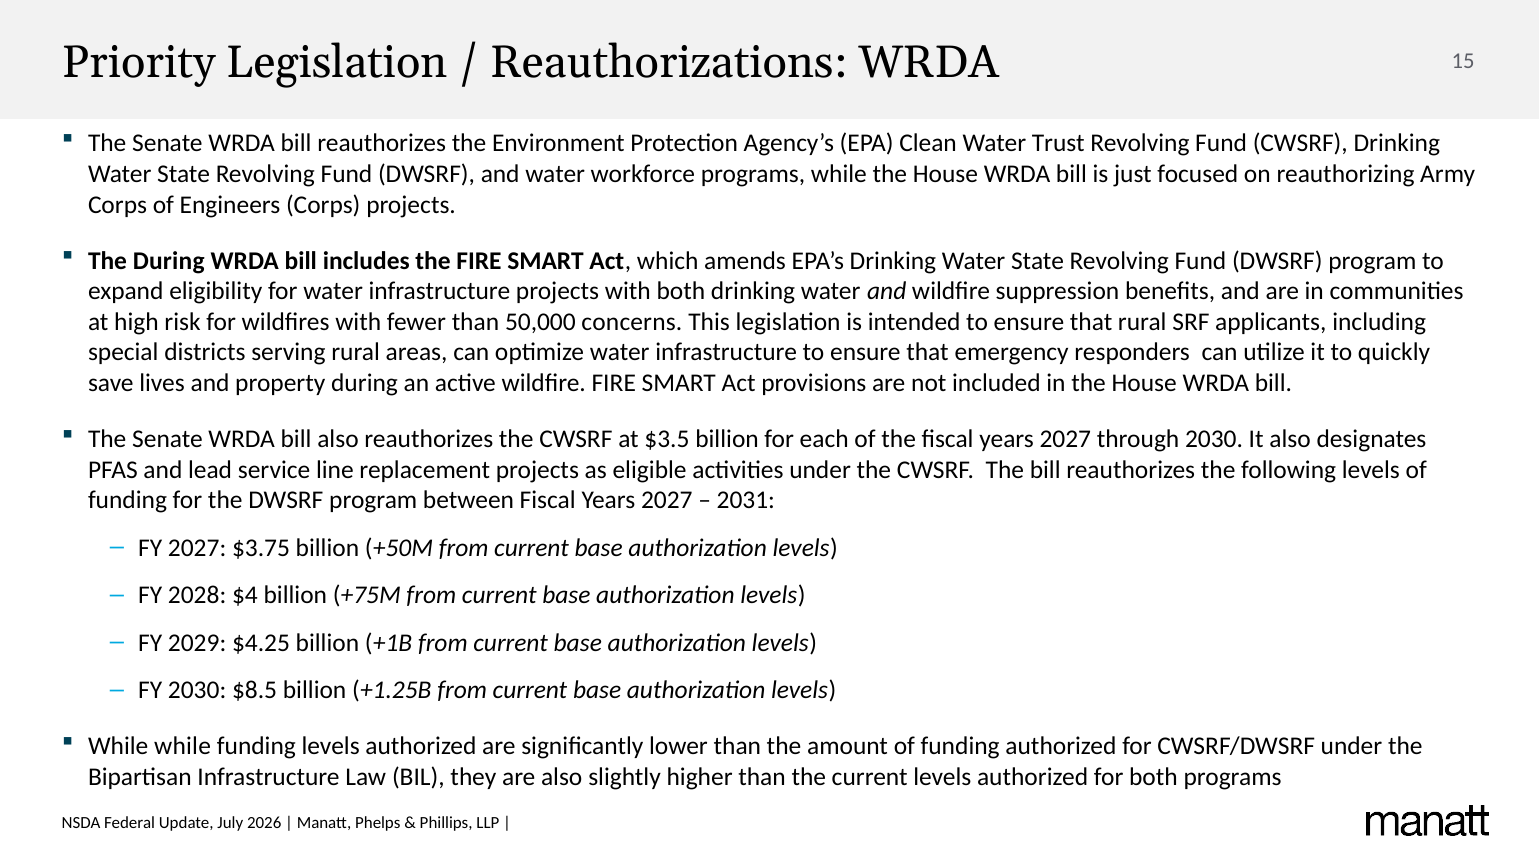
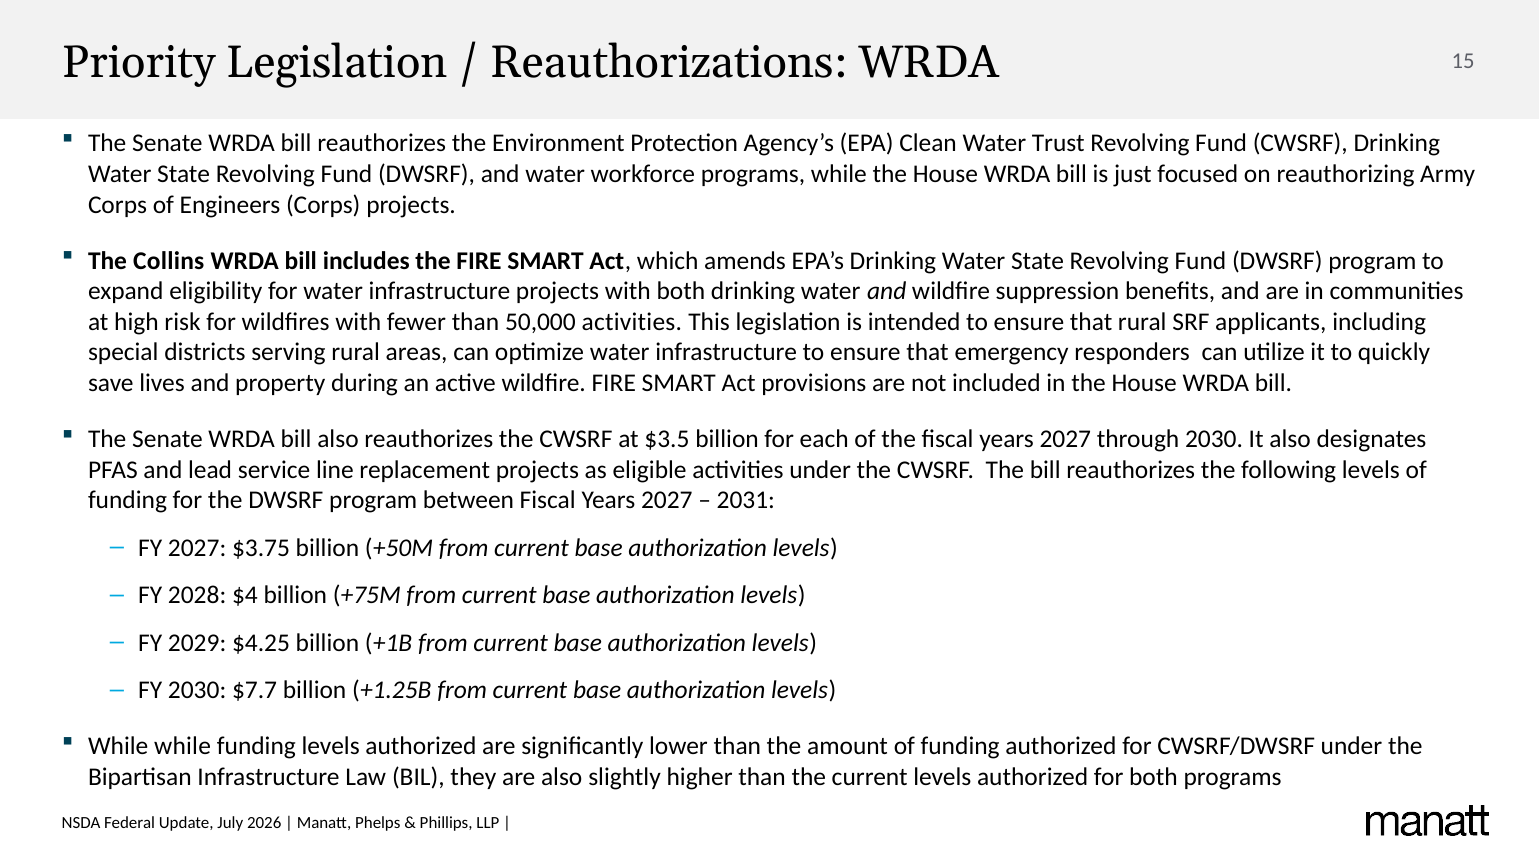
The During: During -> Collins (169, 261)
50,000 concerns: concerns -> activities (632, 322)
$8.5: $8.5 -> $7.7 (255, 690)
